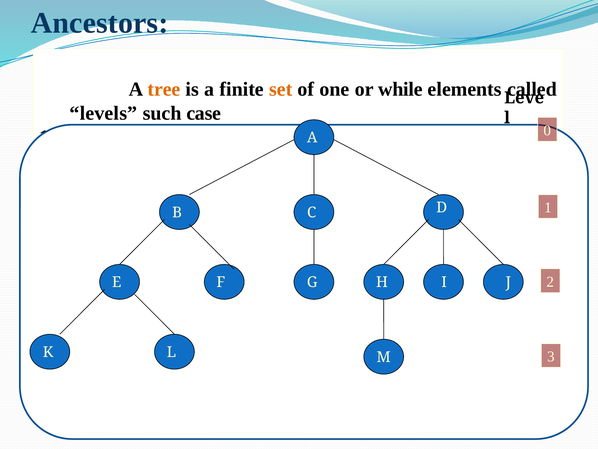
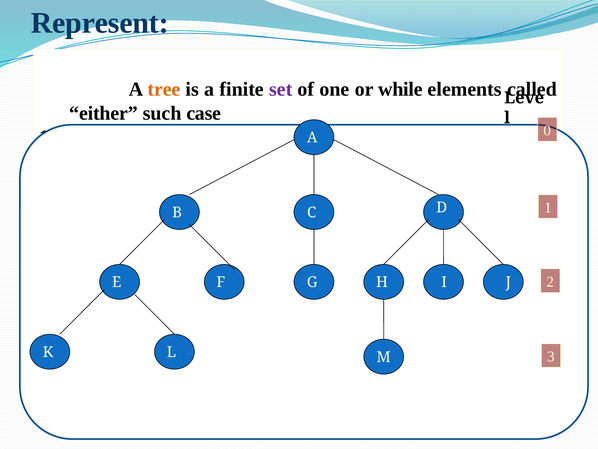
Ancestors: Ancestors -> Represent (100, 23)
set colour: orange -> purple (281, 89)
levels: levels -> either (104, 113)
